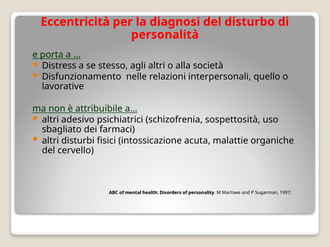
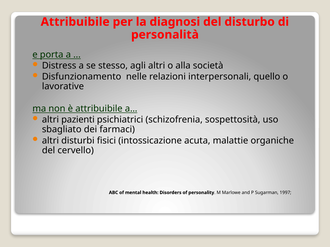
Eccentricità: Eccentricità -> Attribuibile (75, 22)
adesivo: adesivo -> pazienti (78, 120)
